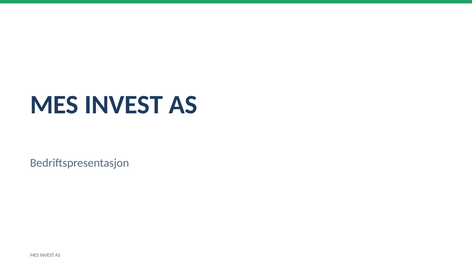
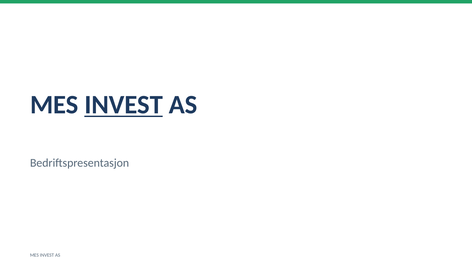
INVEST underline: none -> present (124, 105)
